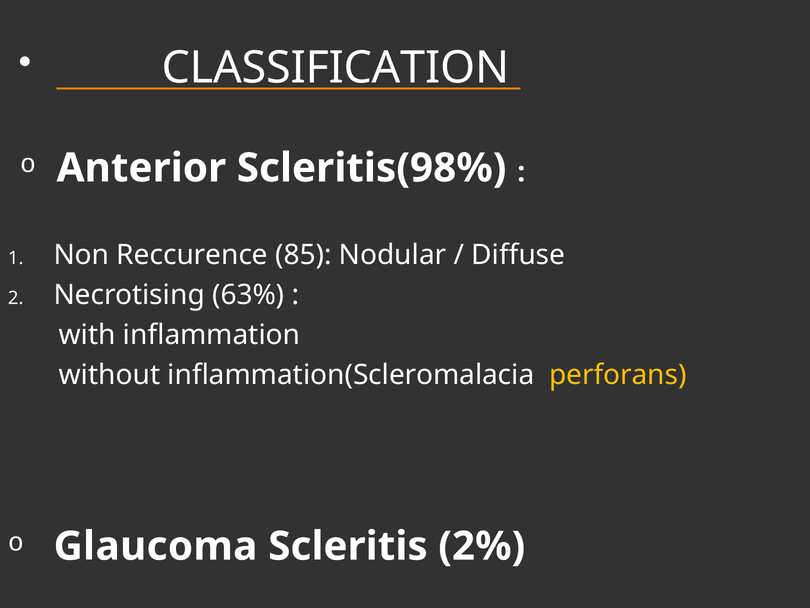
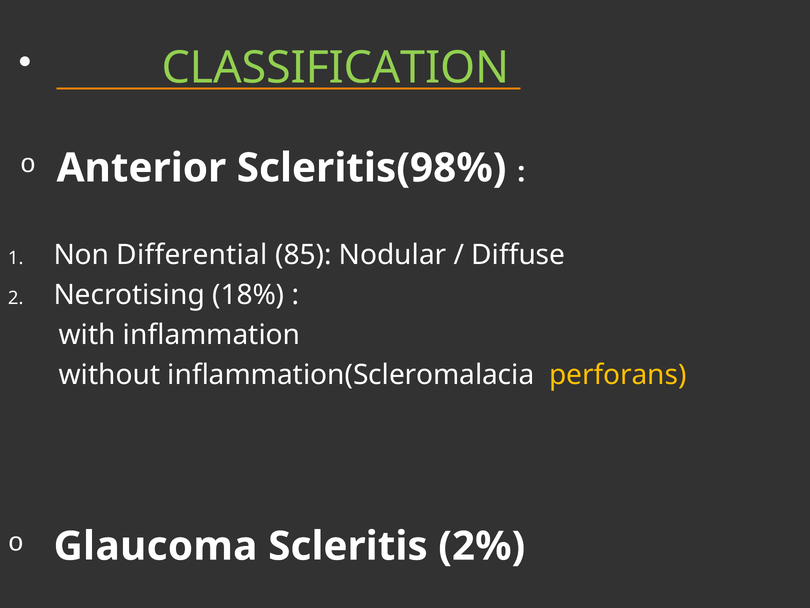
CLASSIFICATION colour: white -> light green (336, 68)
Reccurence: Reccurence -> Differential (192, 255)
63%: 63% -> 18% (248, 295)
